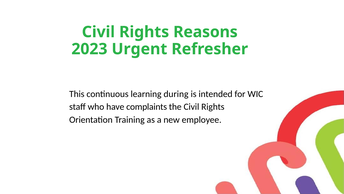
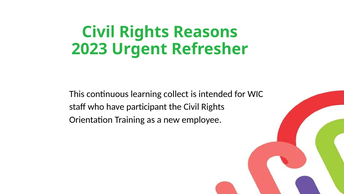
during: during -> collect (176, 94)
complaints: complaints -> participant (147, 107)
